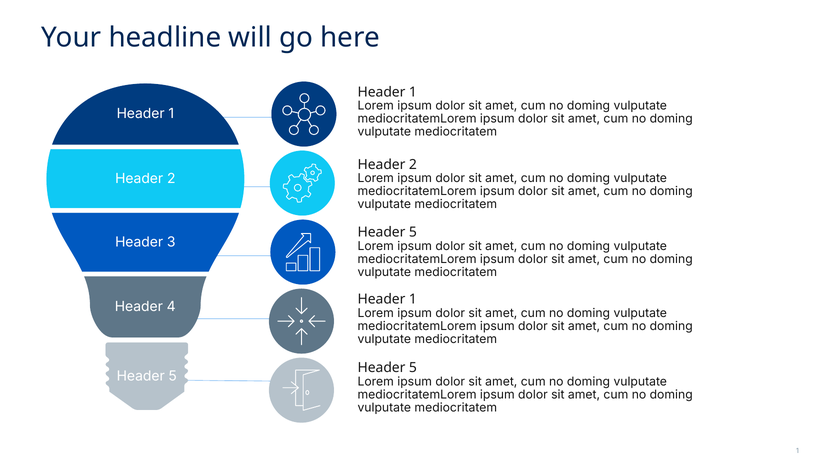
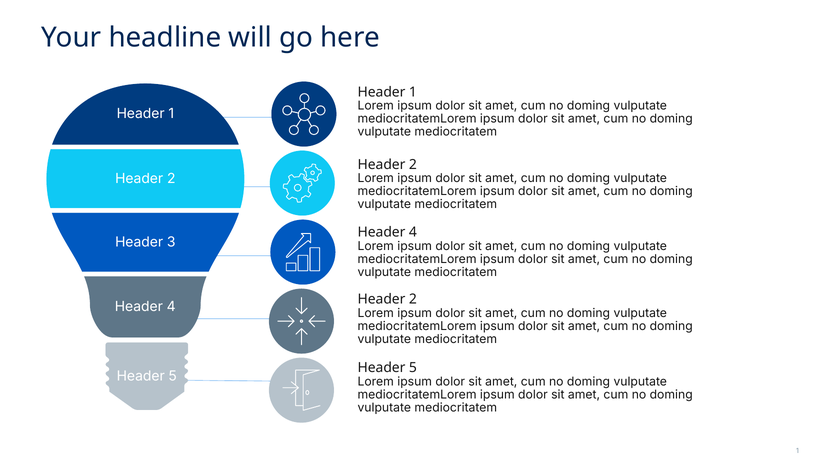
5: 5 -> 4 (413, 232)
1: 1 -> 2 (413, 299)
